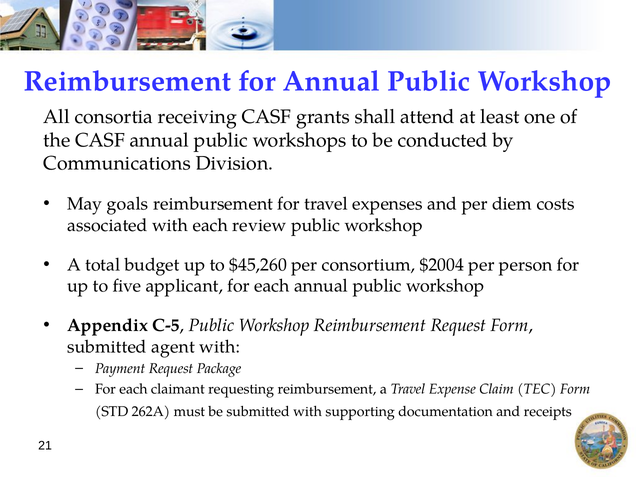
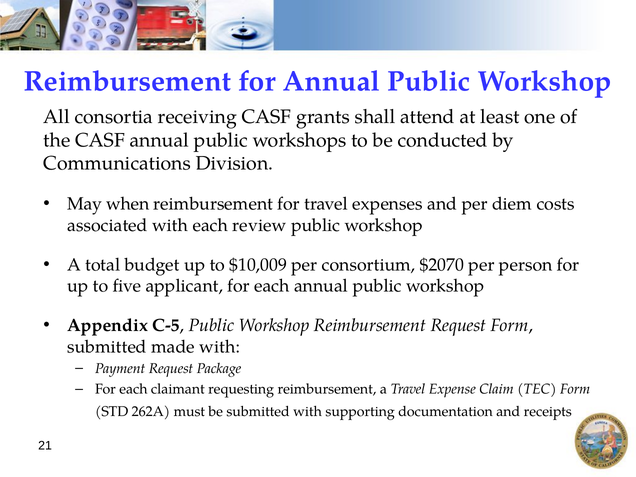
goals: goals -> when (128, 204)
$45,260: $45,260 -> $10,009 (258, 265)
$2004: $2004 -> $2070 (442, 265)
agent: agent -> made (173, 347)
